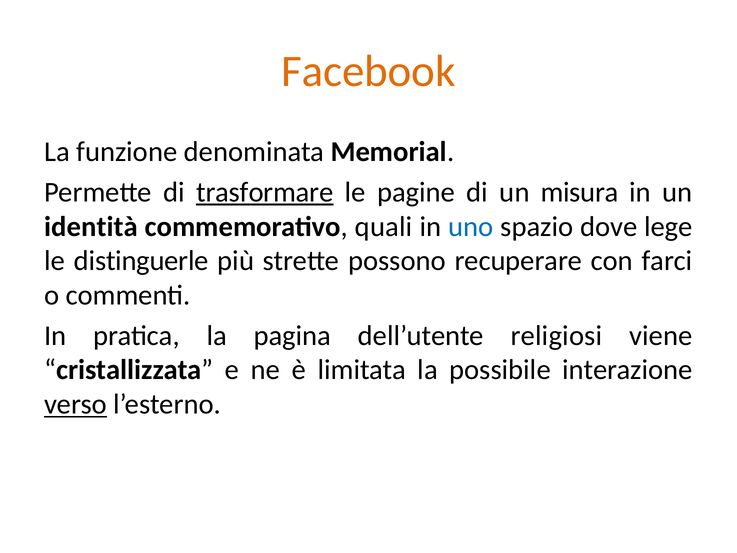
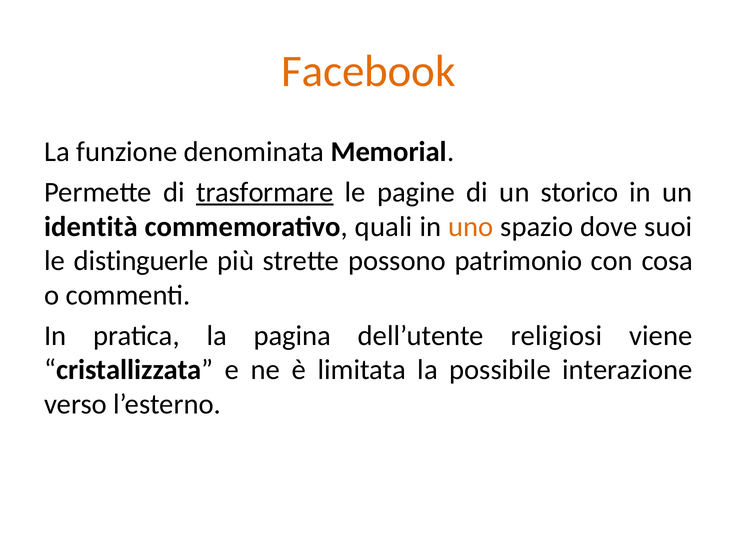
misura: misura -> storico (580, 192)
uno colour: blue -> orange (471, 226)
lege: lege -> suoi (668, 226)
recuperare: recuperare -> patrimonio (518, 261)
farci: farci -> cosa (667, 261)
verso underline: present -> none (76, 404)
